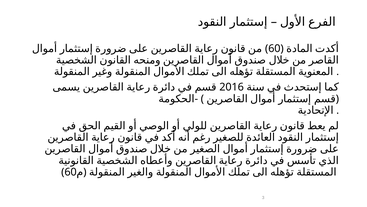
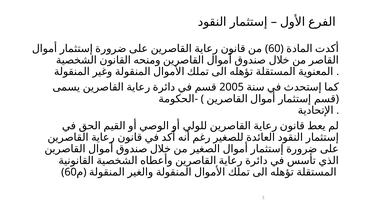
2016: 2016 -> 2005 (232, 87)
